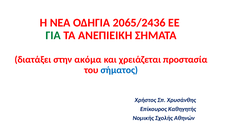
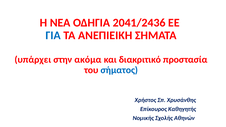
2065/2436: 2065/2436 -> 2041/2436 (139, 23)
ΓΙΑ colour: green -> blue (53, 35)
διατάξει: διατάξει -> υπάρχει (33, 60)
χρειάζεται: χρειάζεται -> διακριτικό (140, 60)
